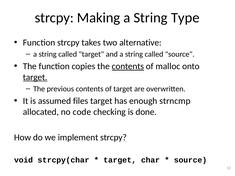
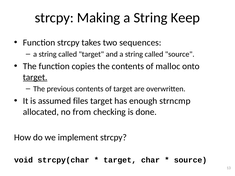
Type: Type -> Keep (185, 18)
alternative: alternative -> sequences (140, 43)
contents underline: present -> none (128, 66)
code: code -> from (82, 112)
